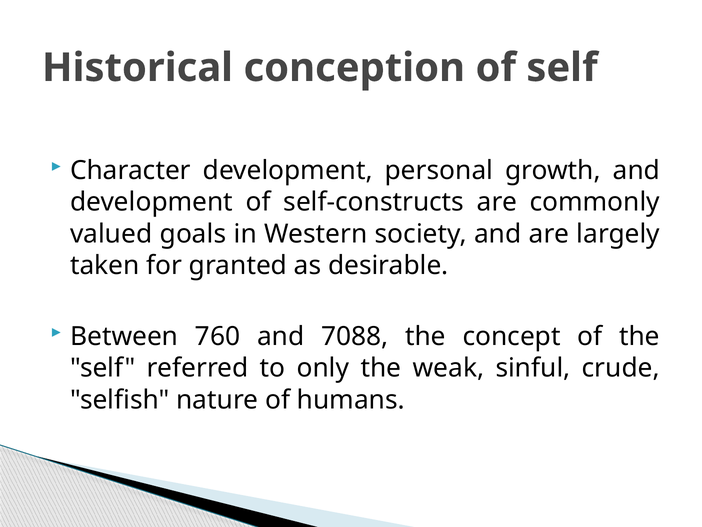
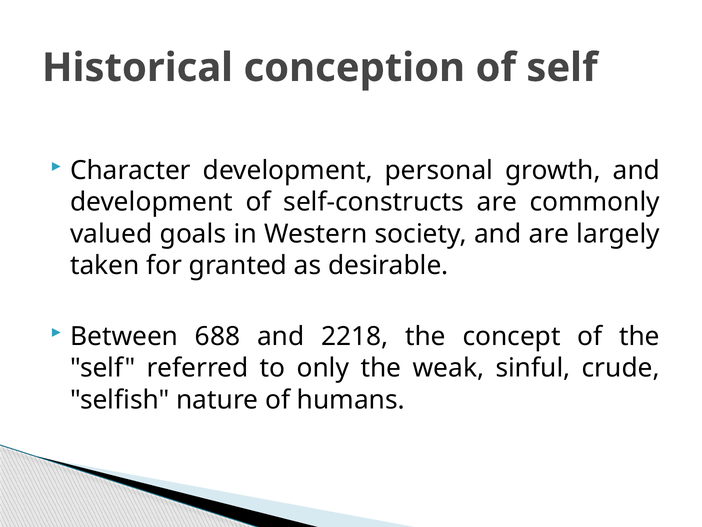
760: 760 -> 688 (218, 336)
7088: 7088 -> 2218 (355, 336)
